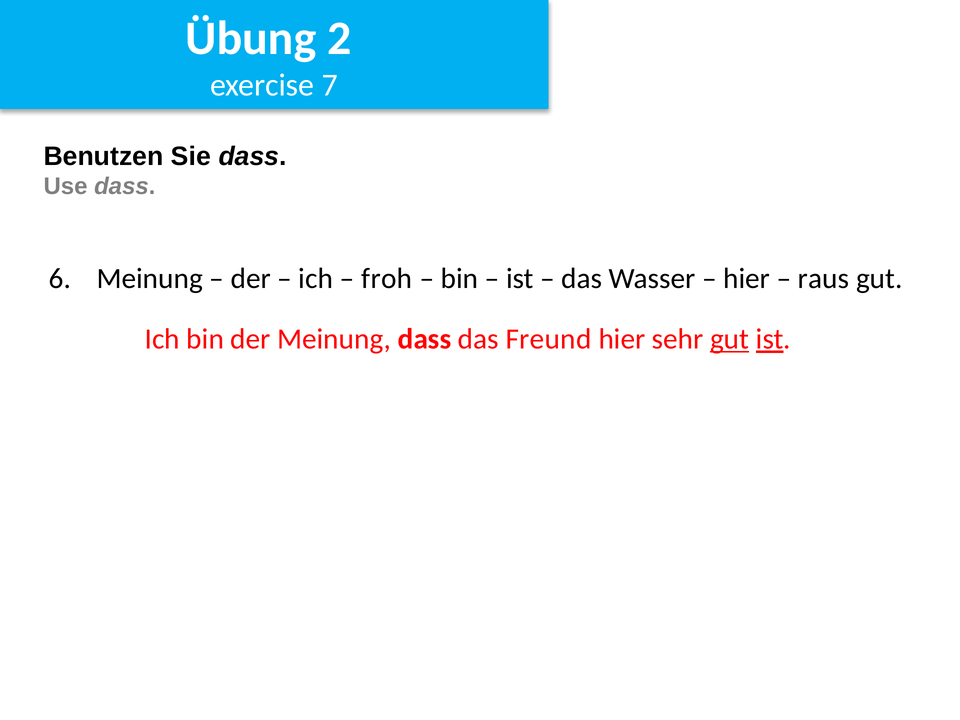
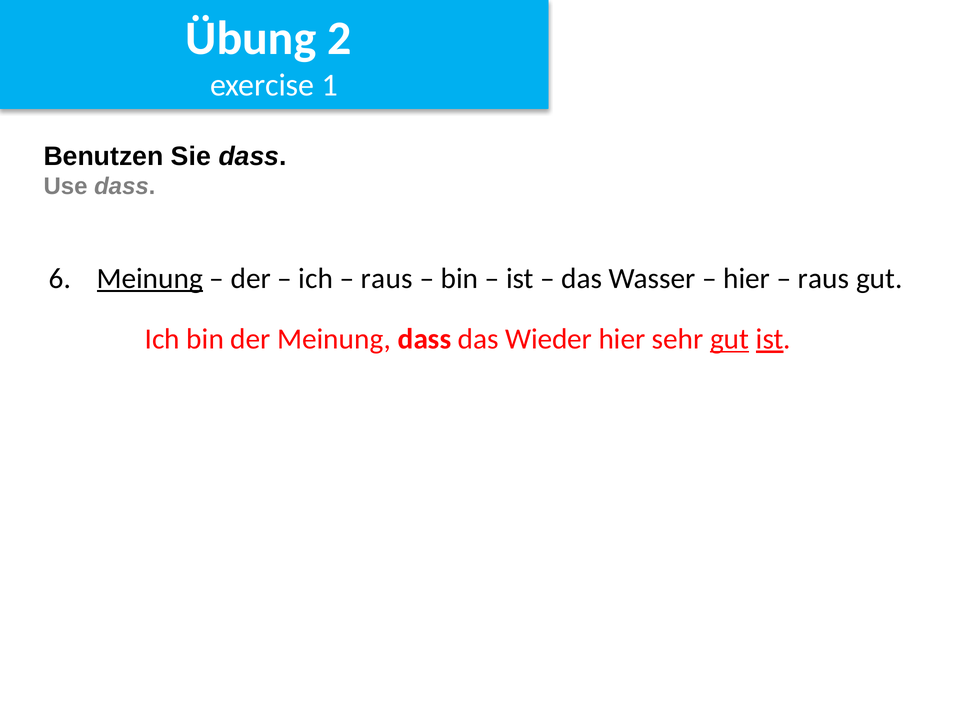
7: 7 -> 1 (330, 85)
Meinung underline: none -> present (150, 278)
froh: froh -> raus (387, 278)
Freund: Freund -> Wieder (549, 339)
